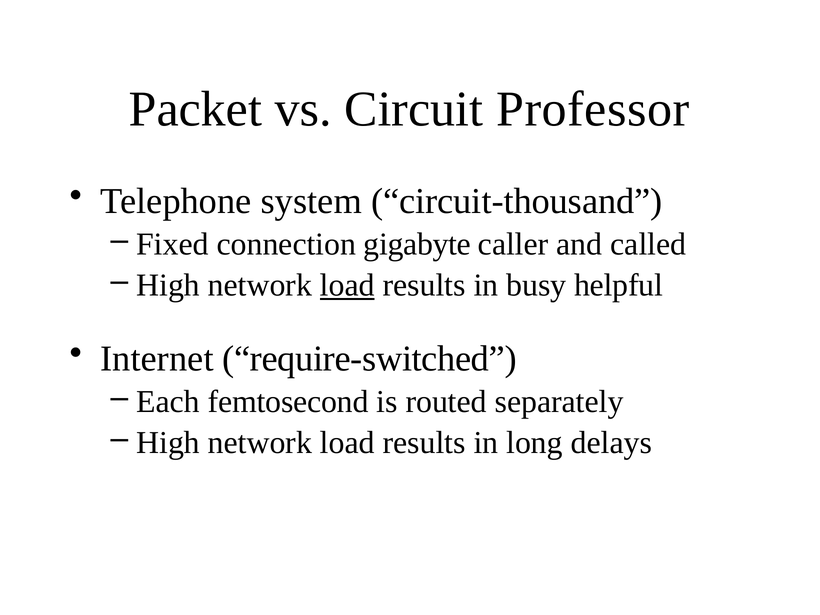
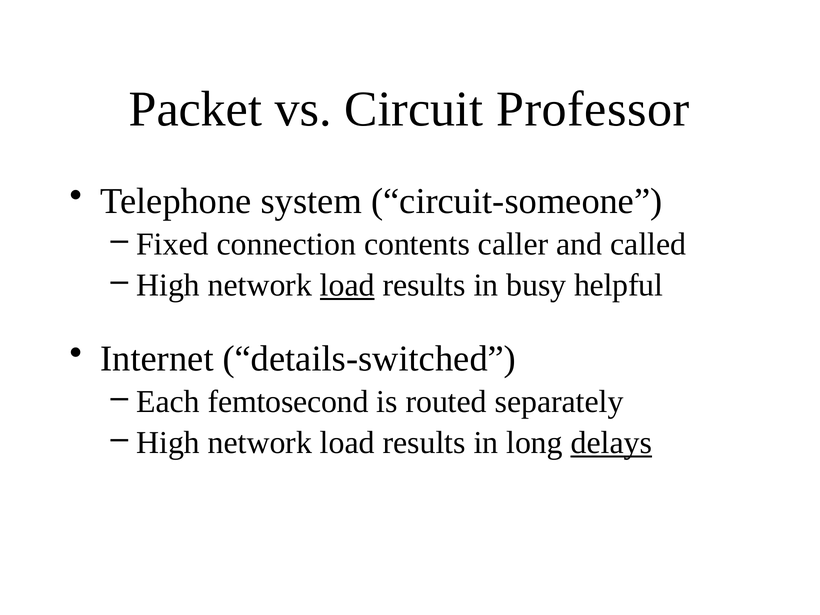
circuit-thousand: circuit-thousand -> circuit-someone (517, 201)
gigabyte: gigabyte -> contents (417, 244)
require-switched: require-switched -> details-switched (369, 359)
delays underline: none -> present (611, 443)
